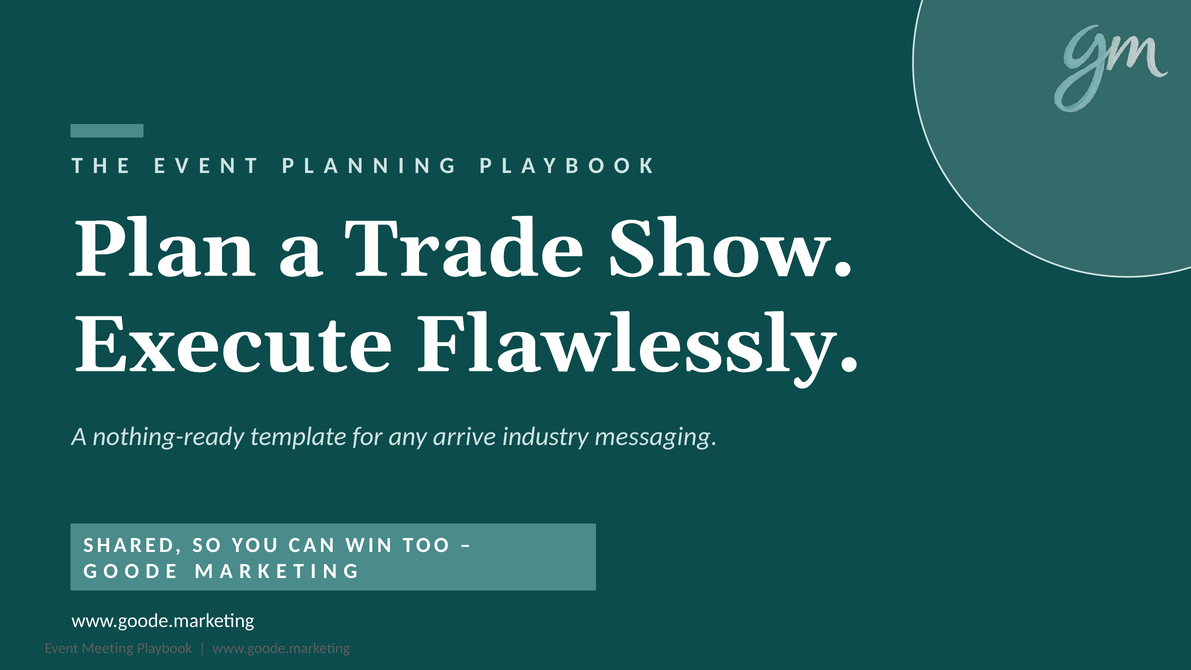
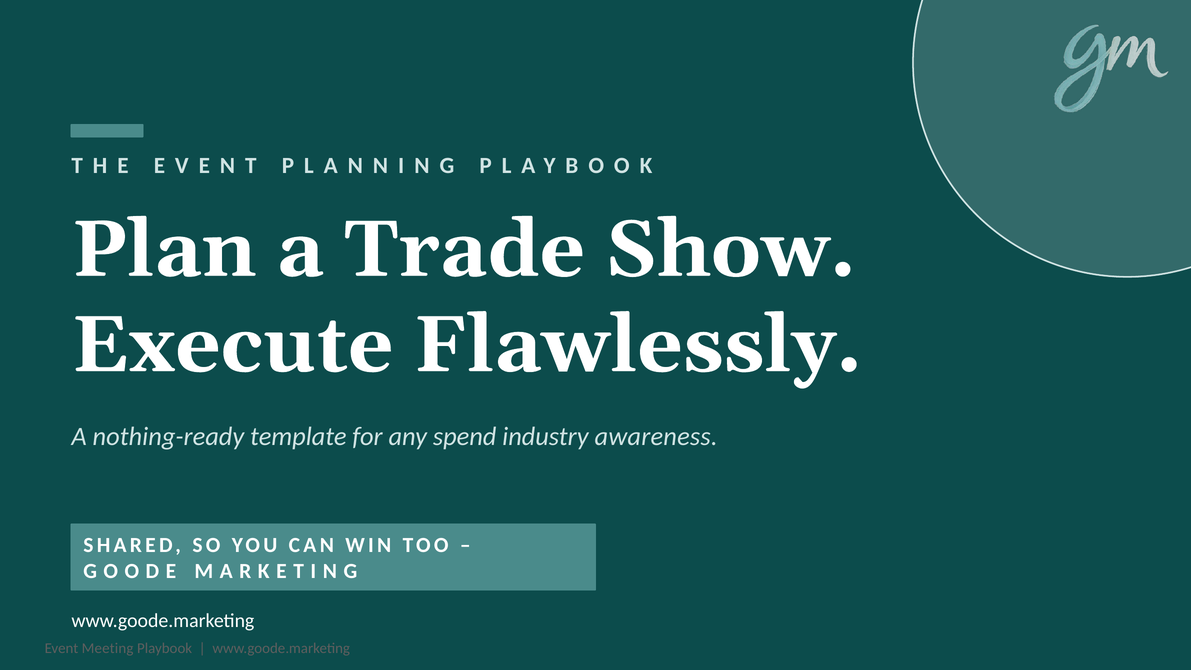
arrive: arrive -> spend (465, 436)
messaging: messaging -> awareness (656, 436)
